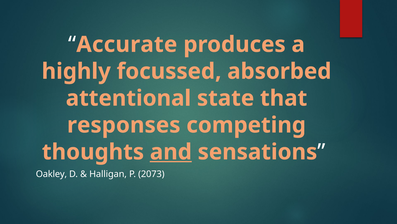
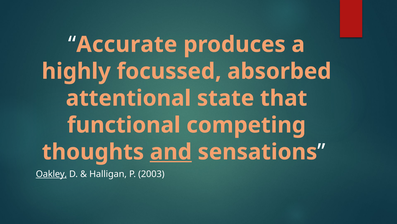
responses: responses -> functional (124, 125)
Oakley underline: none -> present (51, 174)
2073: 2073 -> 2003 (151, 174)
